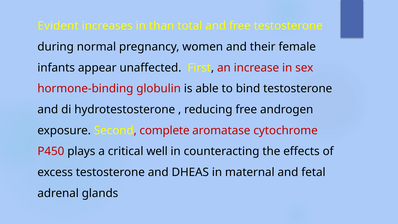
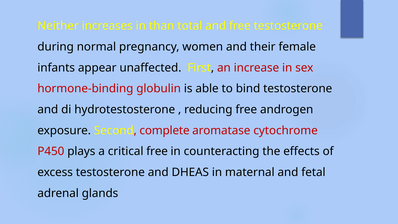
Evident: Evident -> Neither (58, 26)
critical well: well -> free (157, 151)
